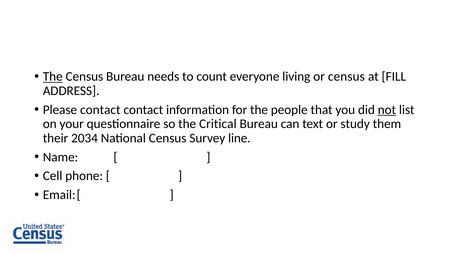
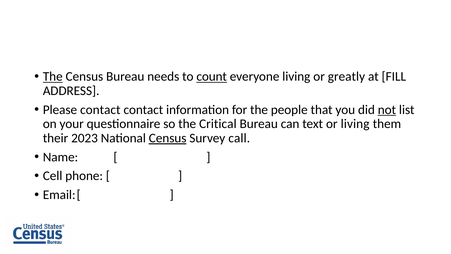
count underline: none -> present (212, 77)
or census: census -> greatly (346, 77)
or study: study -> living (355, 124)
2034: 2034 -> 2023 (85, 138)
Census underline: none -> present (168, 138)
line: line -> call (239, 138)
